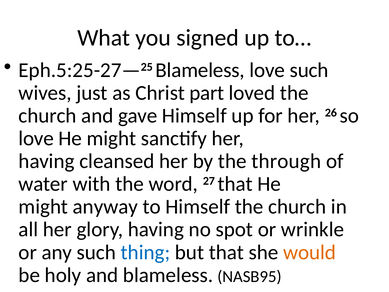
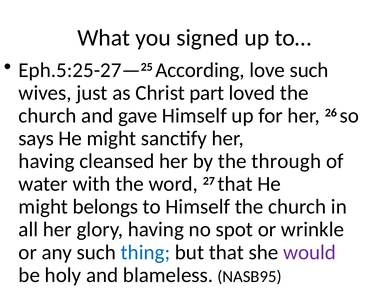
Eph.5:25-27—25 Blameless: Blameless -> According (200, 70)
love: love -> says (36, 138)
anyway: anyway -> belongs (105, 207)
would colour: orange -> purple (310, 252)
